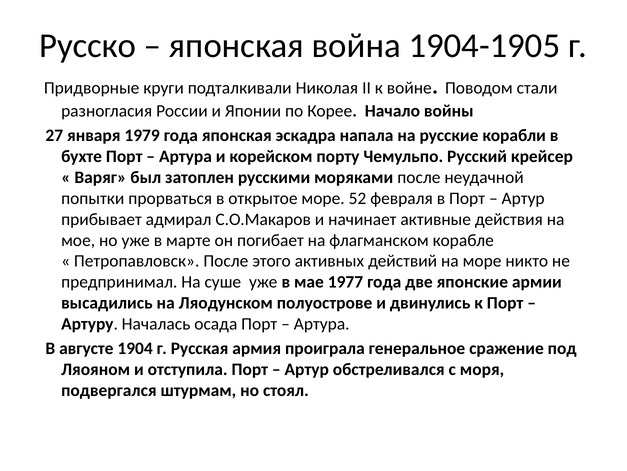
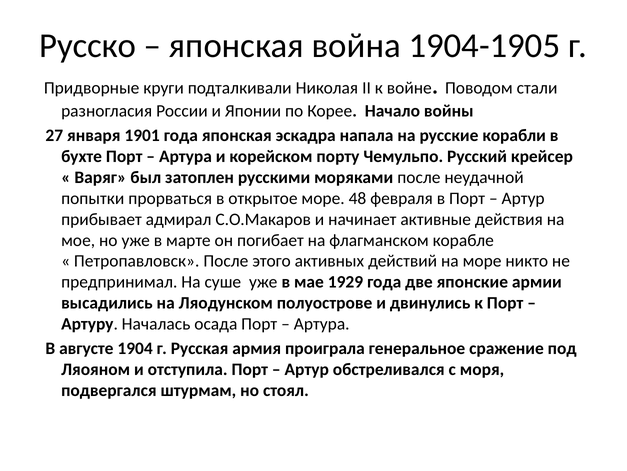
1979: 1979 -> 1901 (142, 135)
52: 52 -> 48 (357, 198)
1977: 1977 -> 1929 (345, 282)
